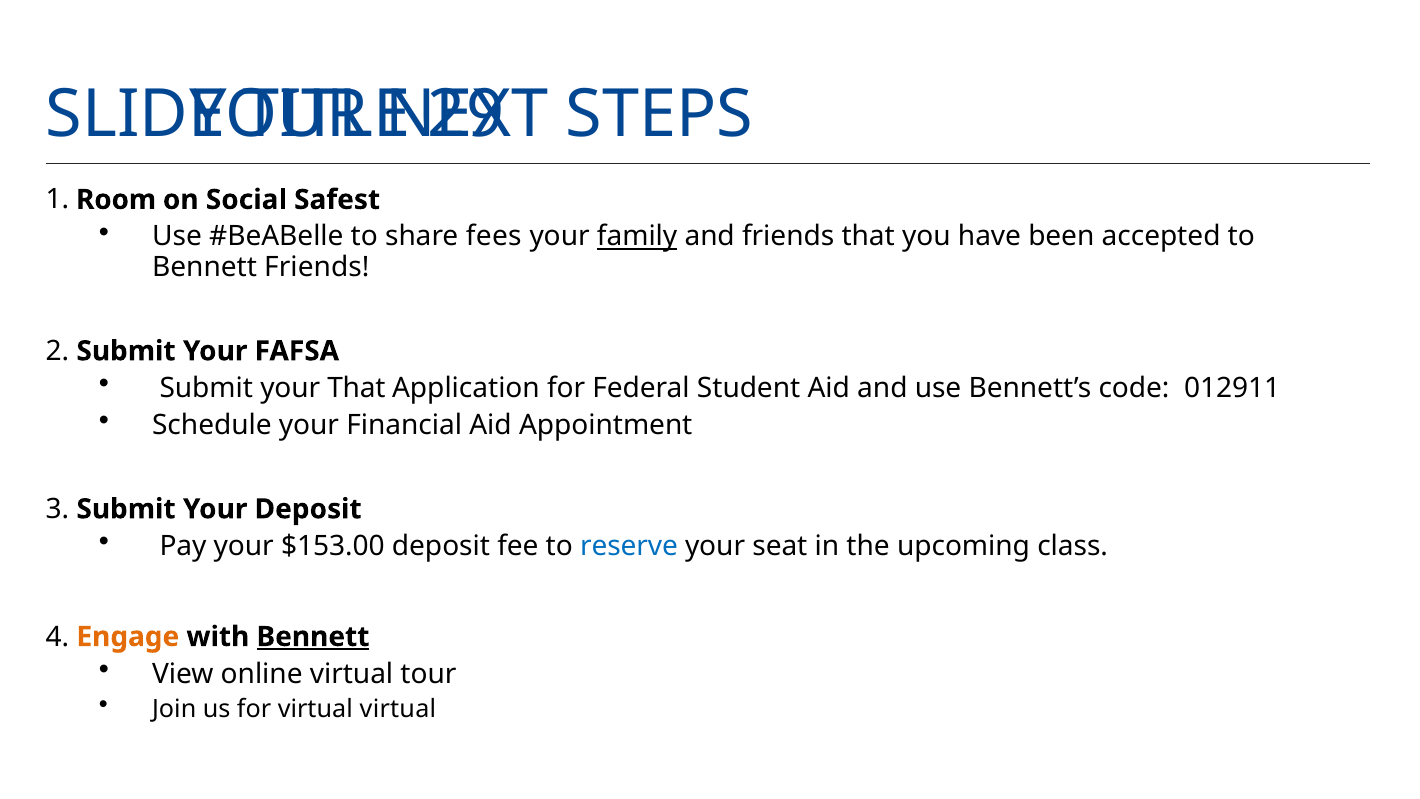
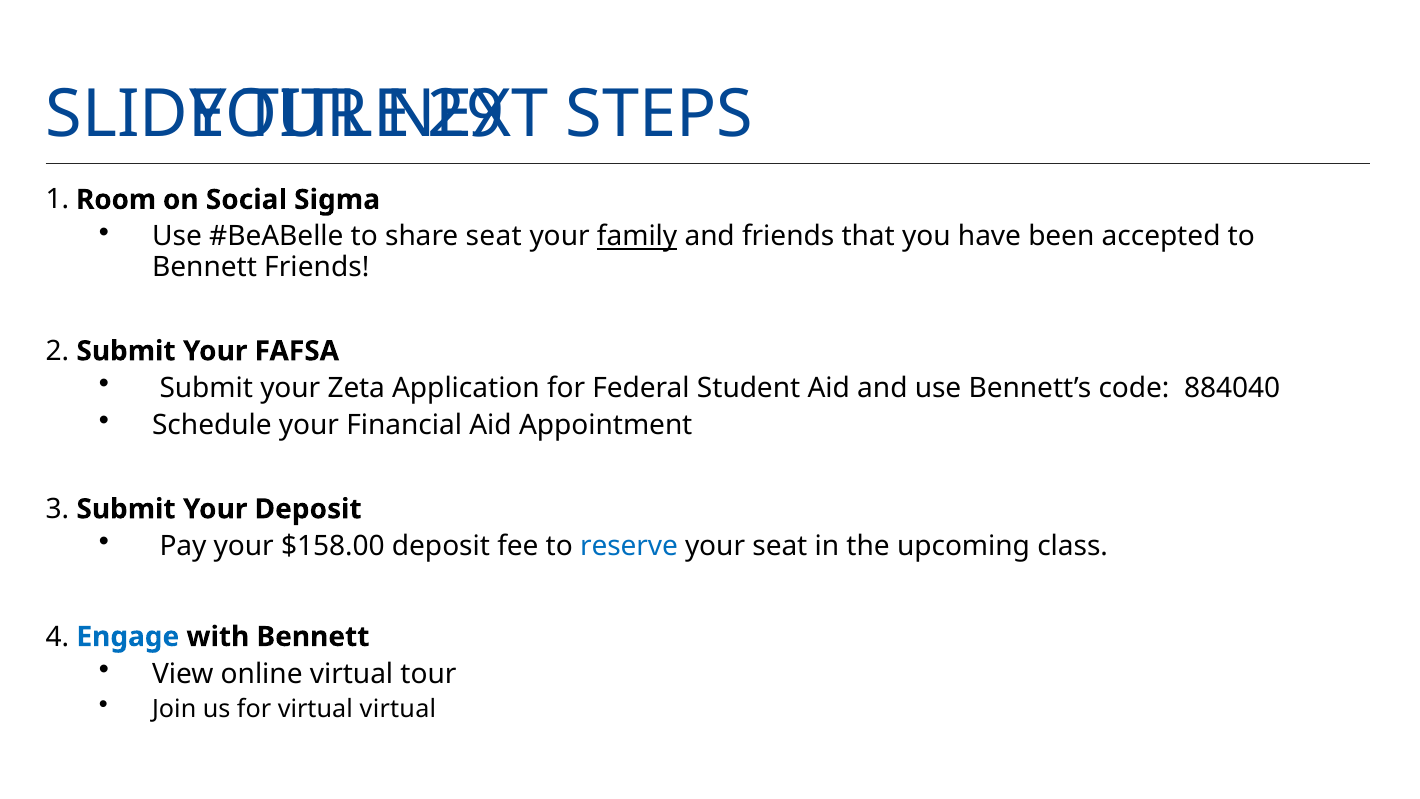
Safest: Safest -> Sigma (337, 200)
share fees: fees -> seat (494, 237)
your That: That -> Zeta (356, 388)
012911: 012911 -> 884040 (1232, 388)
$153.00: $153.00 -> $158.00 (333, 546)
Engage colour: orange -> blue (128, 637)
Bennett underline: present -> none (313, 637)
